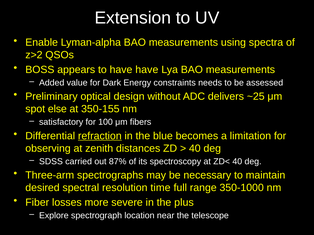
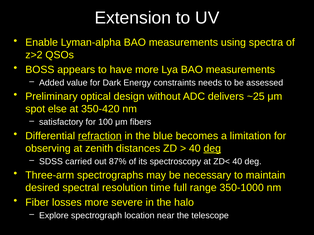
have have: have -> more (147, 70)
350-155: 350-155 -> 350-420 (100, 109)
deg underline: none -> present (212, 149)
plus: plus -> halo (184, 203)
